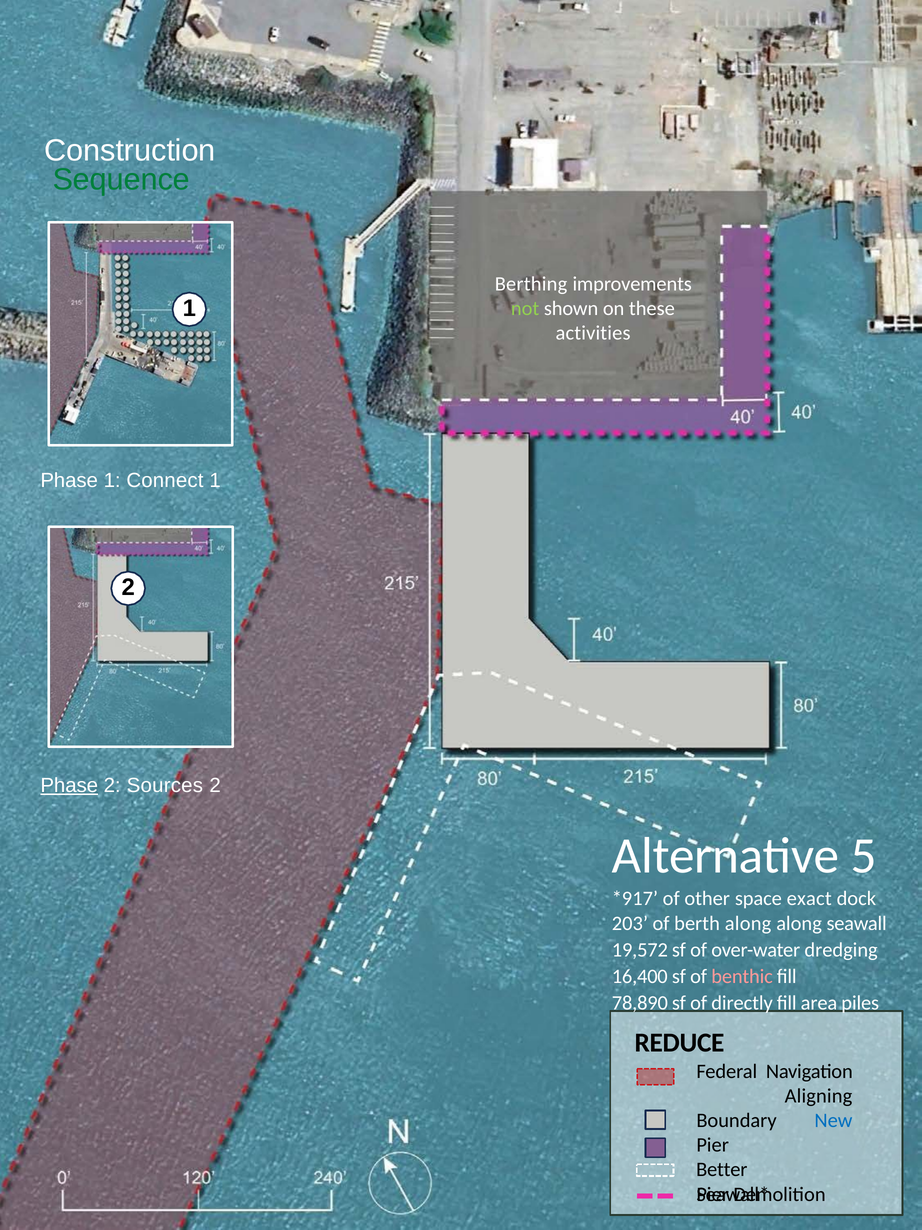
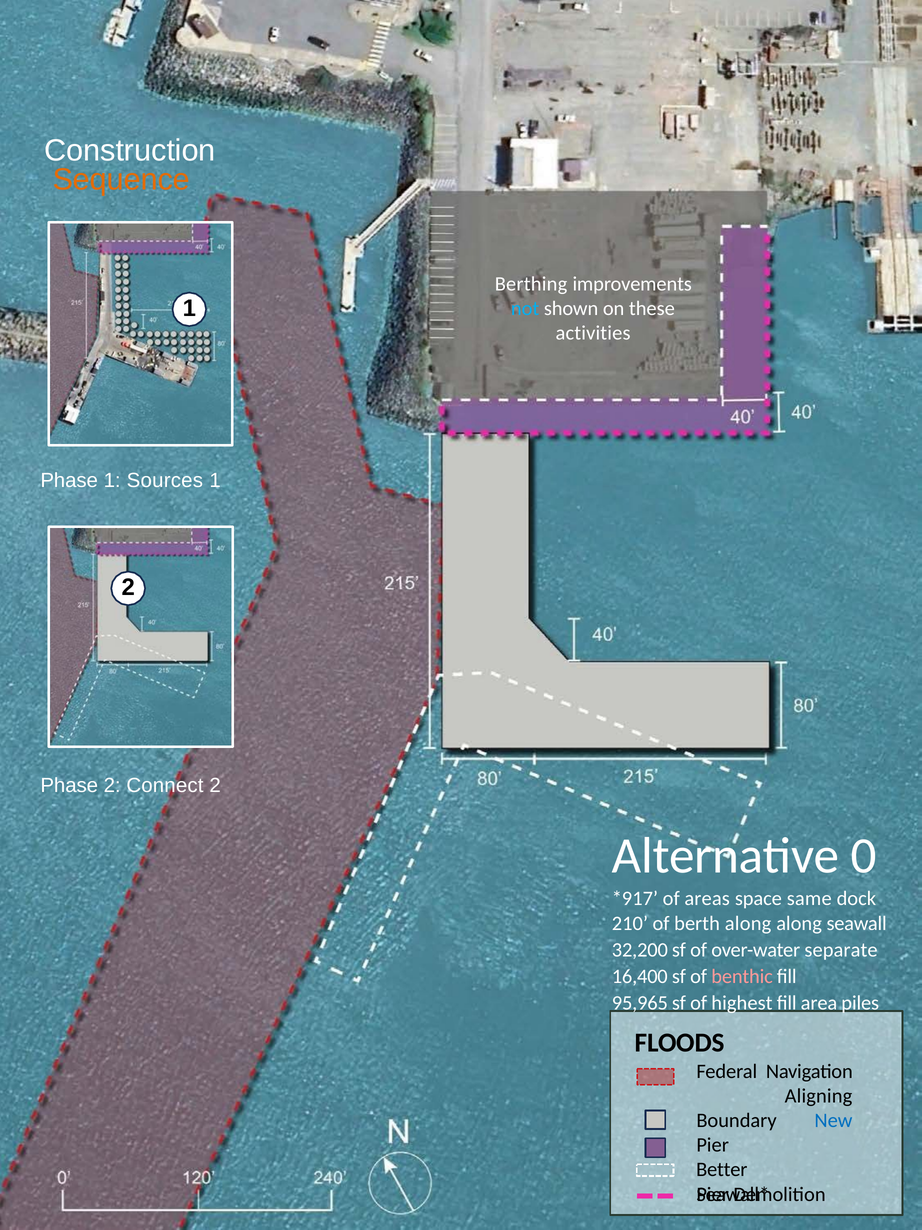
Sequence colour: green -> orange (121, 179)
not colour: light green -> light blue (525, 308)
Connect: Connect -> Sources (165, 480)
Phase underline: present -> none (69, 785)
Sources: Sources -> Connect (165, 785)
5: 5 -> 0 (864, 855)
other: other -> areas (707, 898)
exact: exact -> same (809, 898)
203: 203 -> 210 (630, 923)
19,572: 19,572 -> 32,200 (640, 949)
dredging: dredging -> separate (841, 949)
78,890: 78,890 -> 95,965 (640, 1003)
directly: directly -> highest (742, 1003)
REDUCE: REDUCE -> FLOODS (680, 1042)
